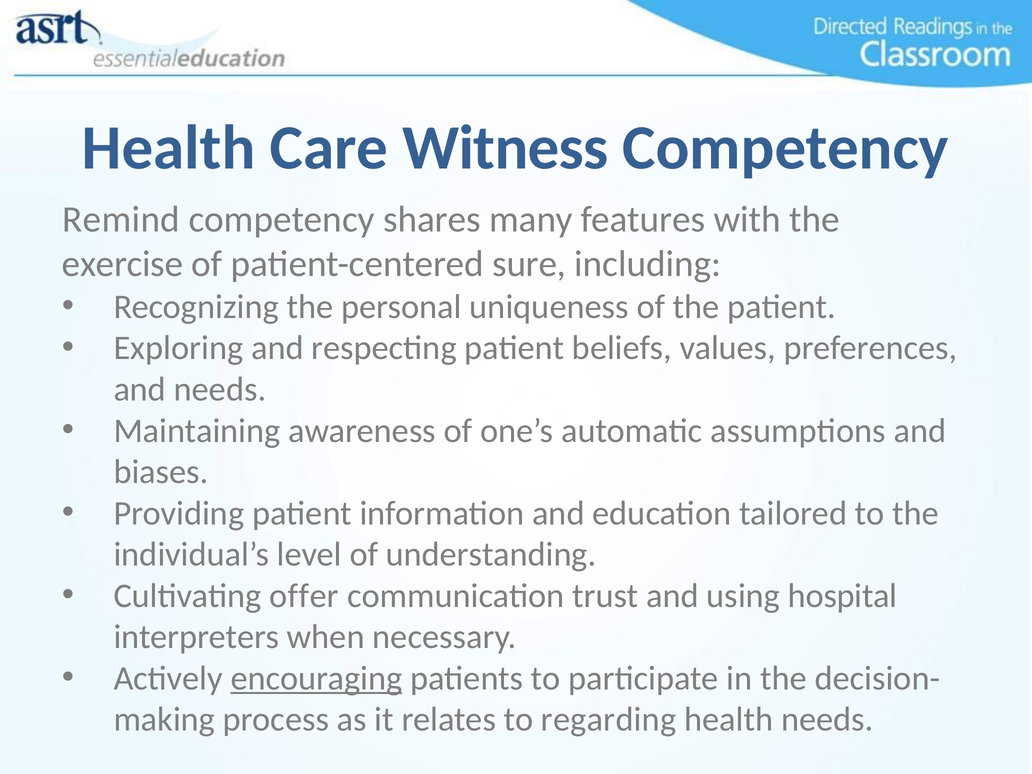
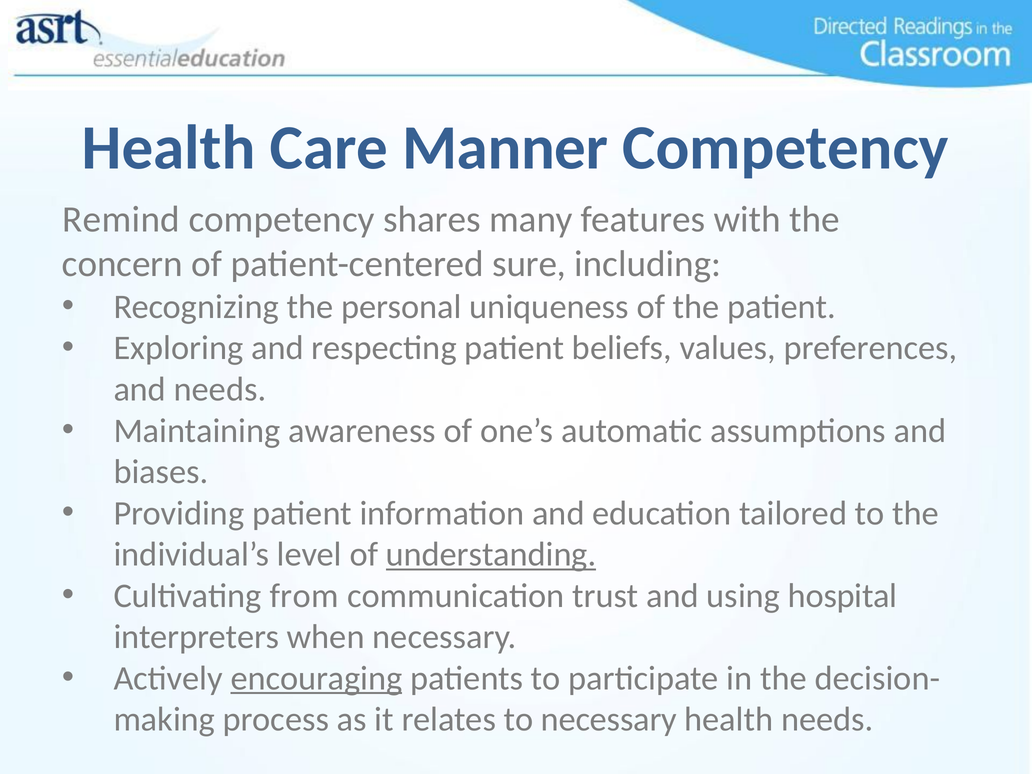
Witness: Witness -> Manner (505, 148)
exercise: exercise -> concern (122, 264)
understanding underline: none -> present (491, 554)
offer: offer -> from (304, 596)
to regarding: regarding -> necessary (609, 720)
